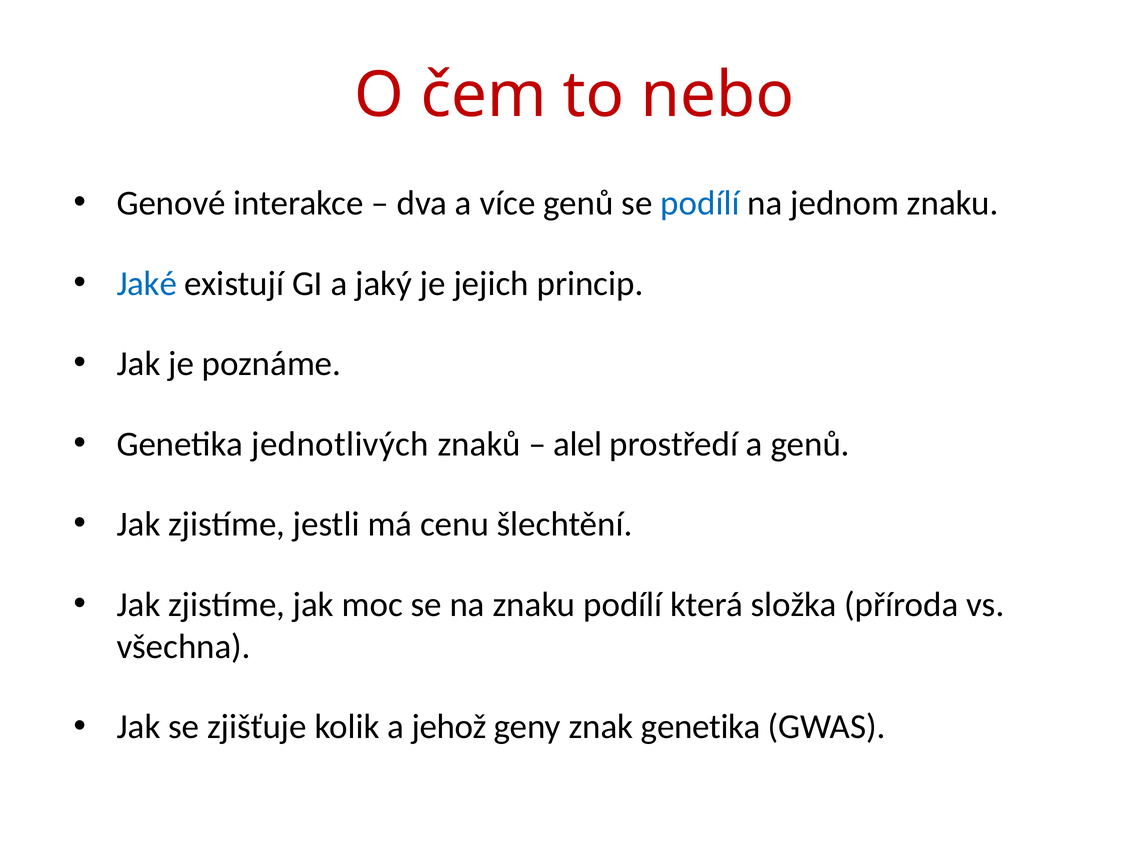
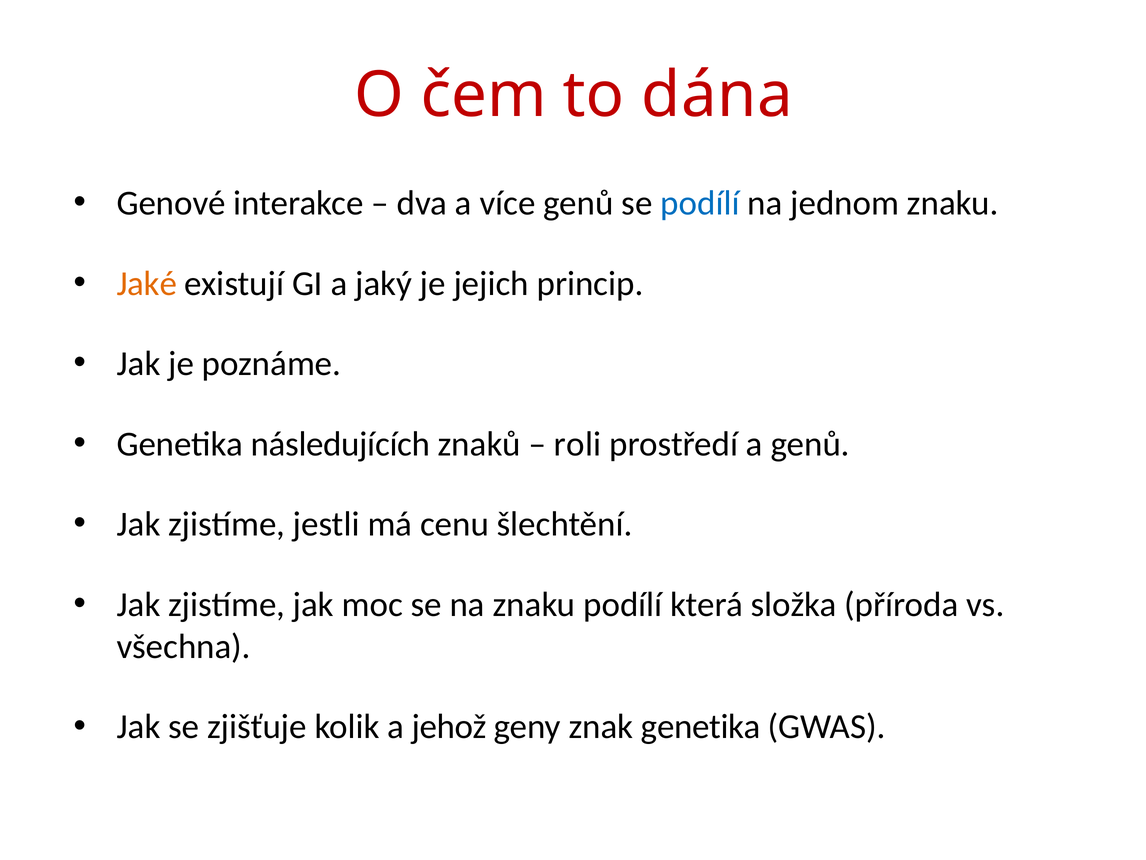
nebo: nebo -> dána (717, 95)
Jaké colour: blue -> orange (147, 283)
jednotlivých: jednotlivých -> následujících (340, 444)
alel: alel -> roli (578, 444)
